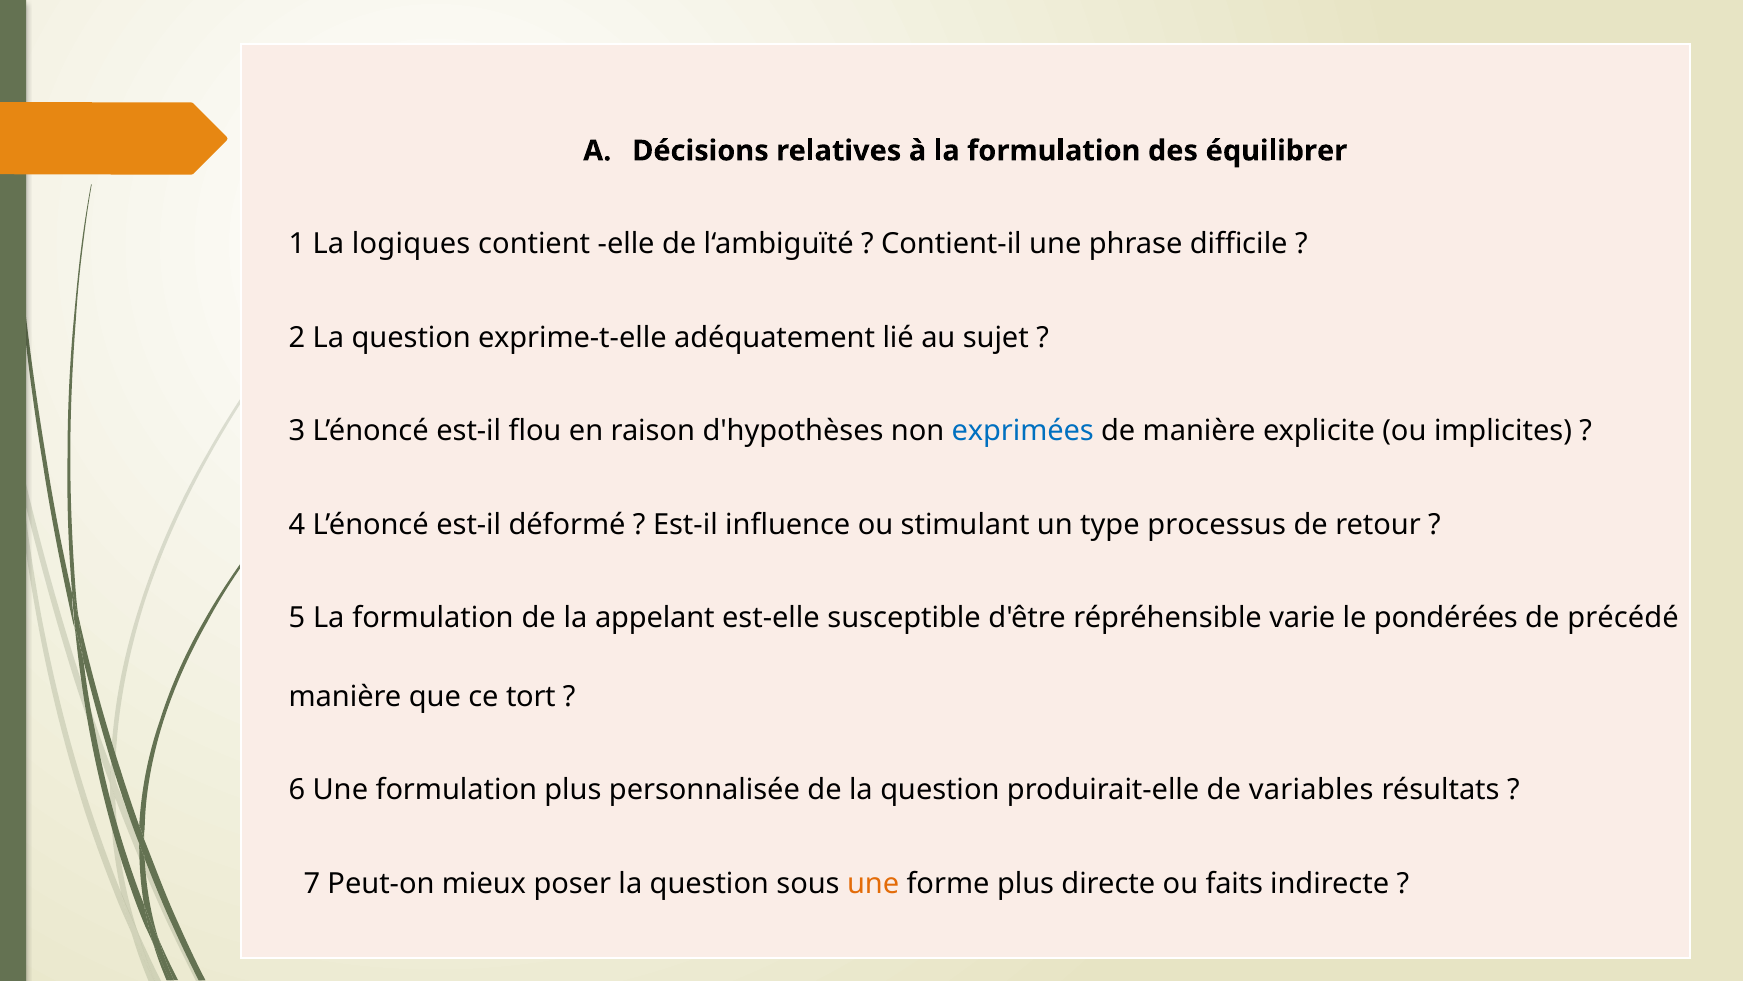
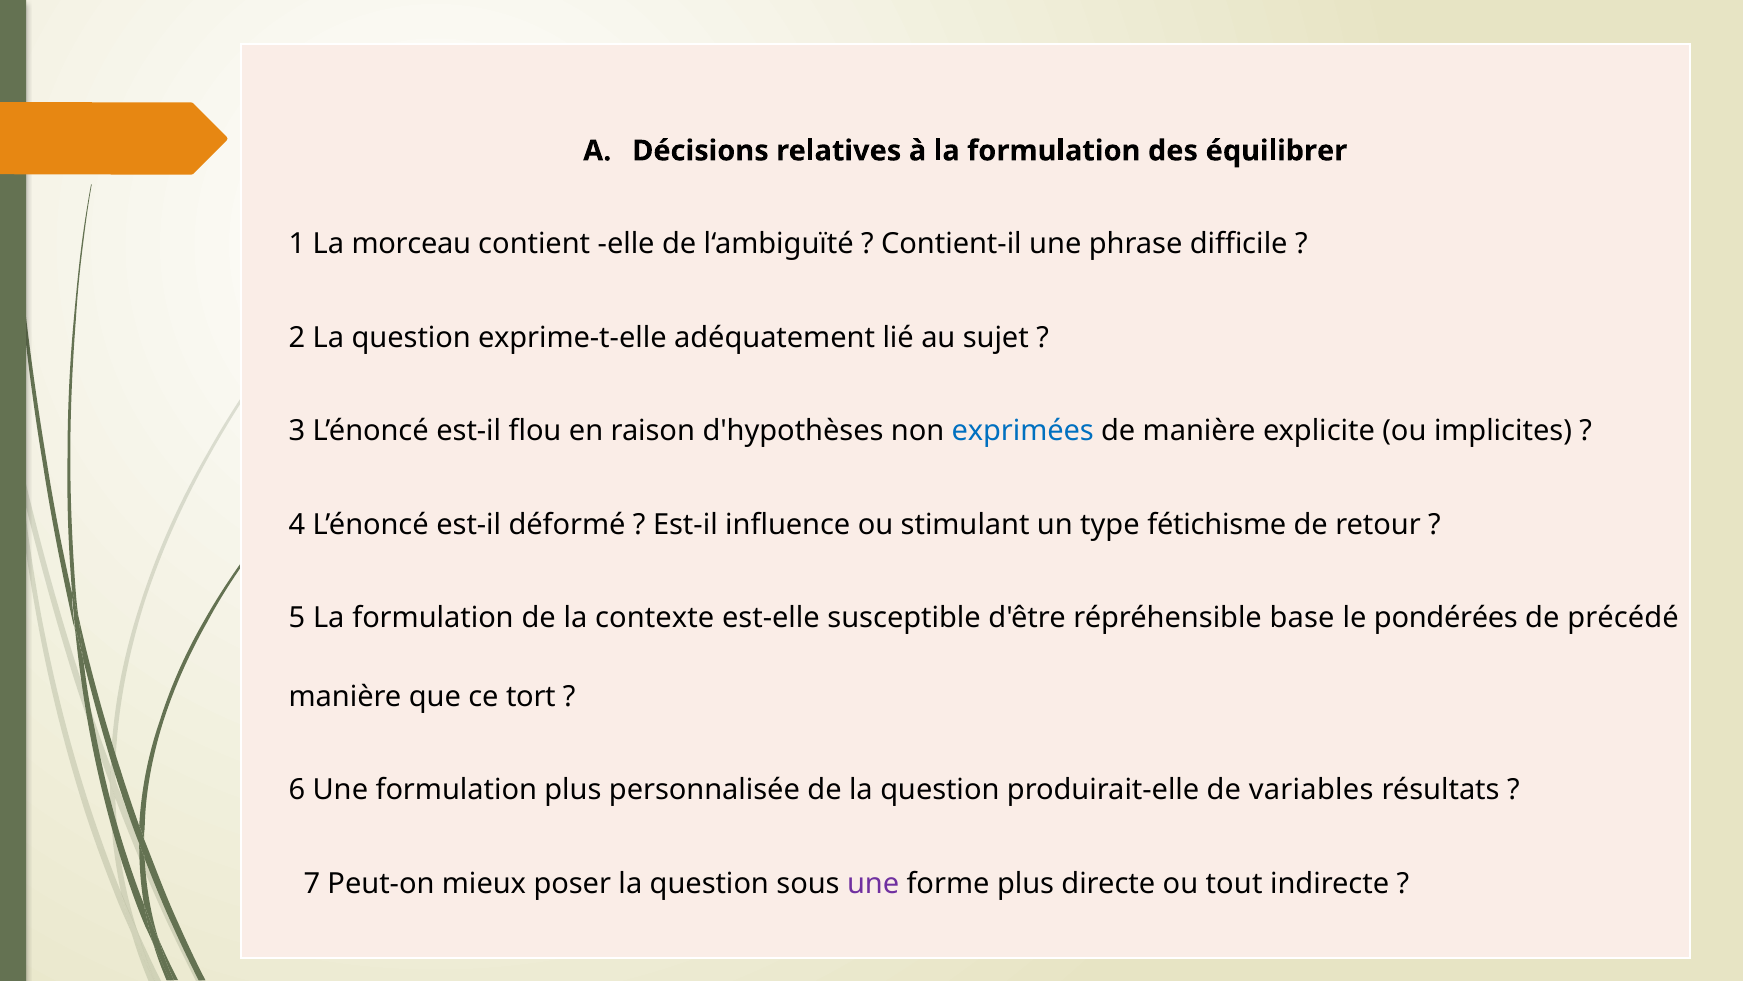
logiques: logiques -> morceau (411, 244)
processus: processus -> fétichisme (1217, 524)
appelant: appelant -> contexte (655, 618)
varie: varie -> base (1302, 618)
une colour: orange -> purple (873, 883)
faits: faits -> tout (1234, 883)
